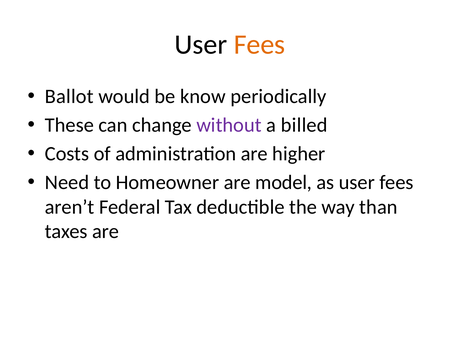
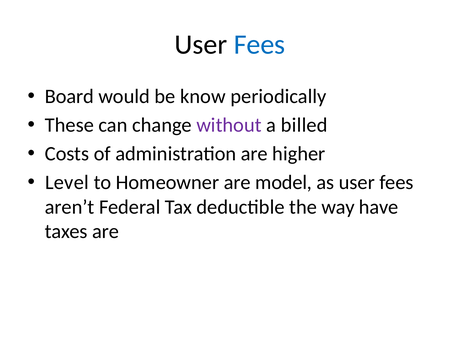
Fees colour: orange -> blue (260, 45)
Ballot: Ballot -> Board (69, 96)
Need: Need -> Level (67, 182)
than: than -> have (379, 207)
